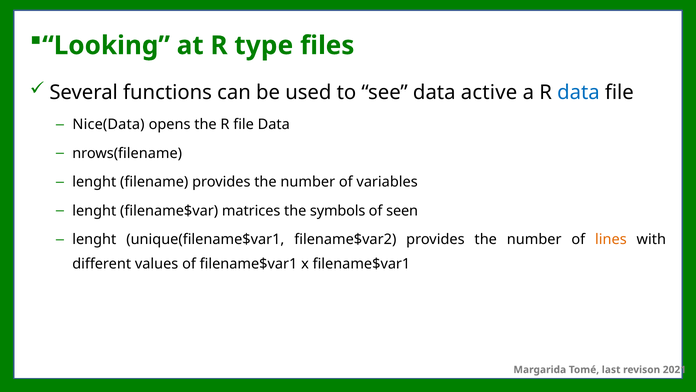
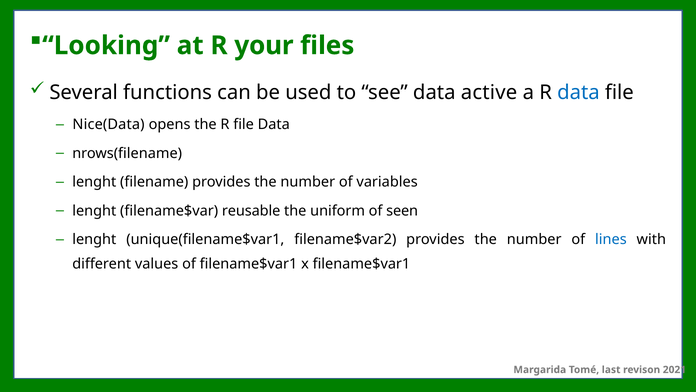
type: type -> your (264, 45)
matrices: matrices -> reusable (251, 211)
symbols: symbols -> uniform (338, 211)
lines colour: orange -> blue (611, 239)
